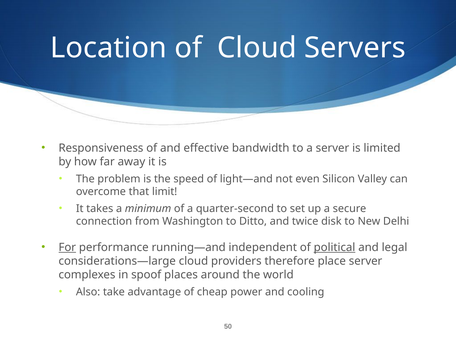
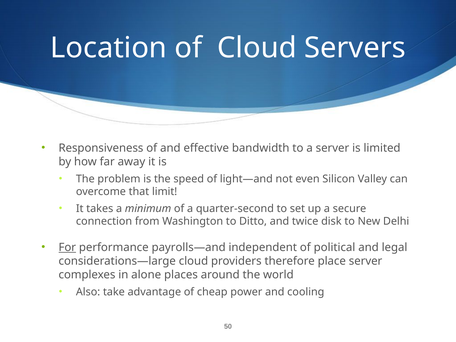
running—and: running—and -> payrolls—and (189, 247)
political underline: present -> none (335, 247)
spoof: spoof -> alone (146, 275)
